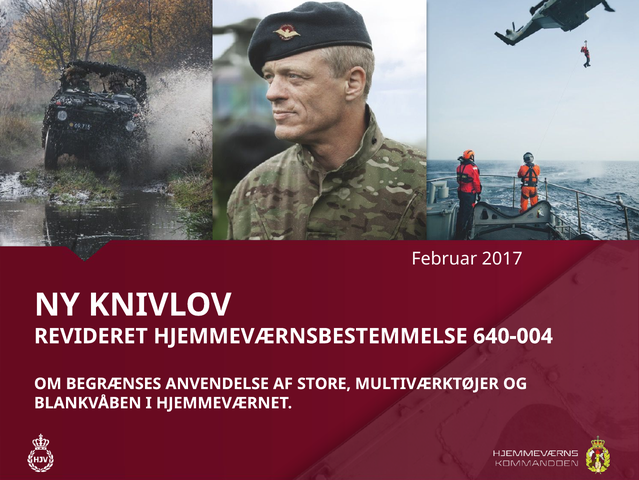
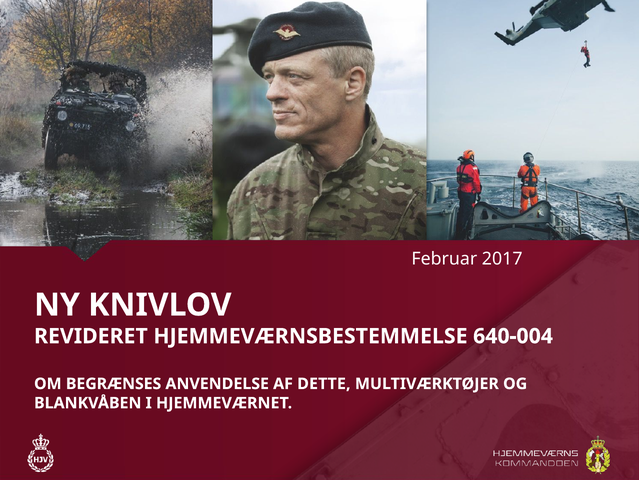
STORE: STORE -> DETTE (324, 383)
